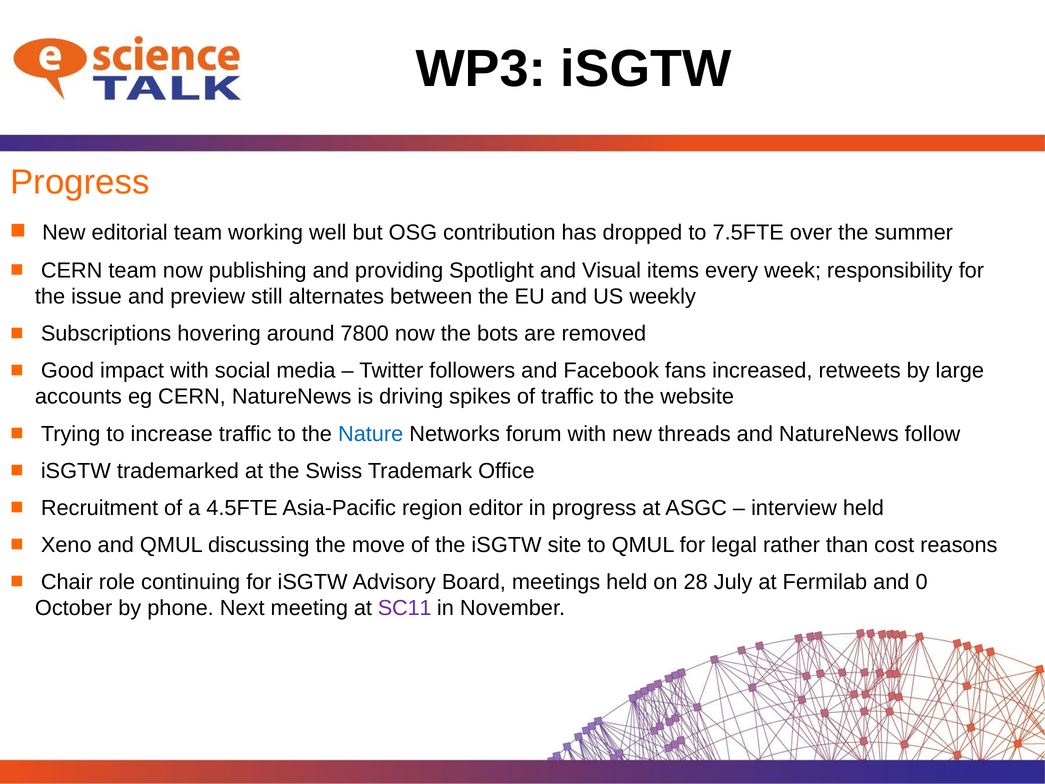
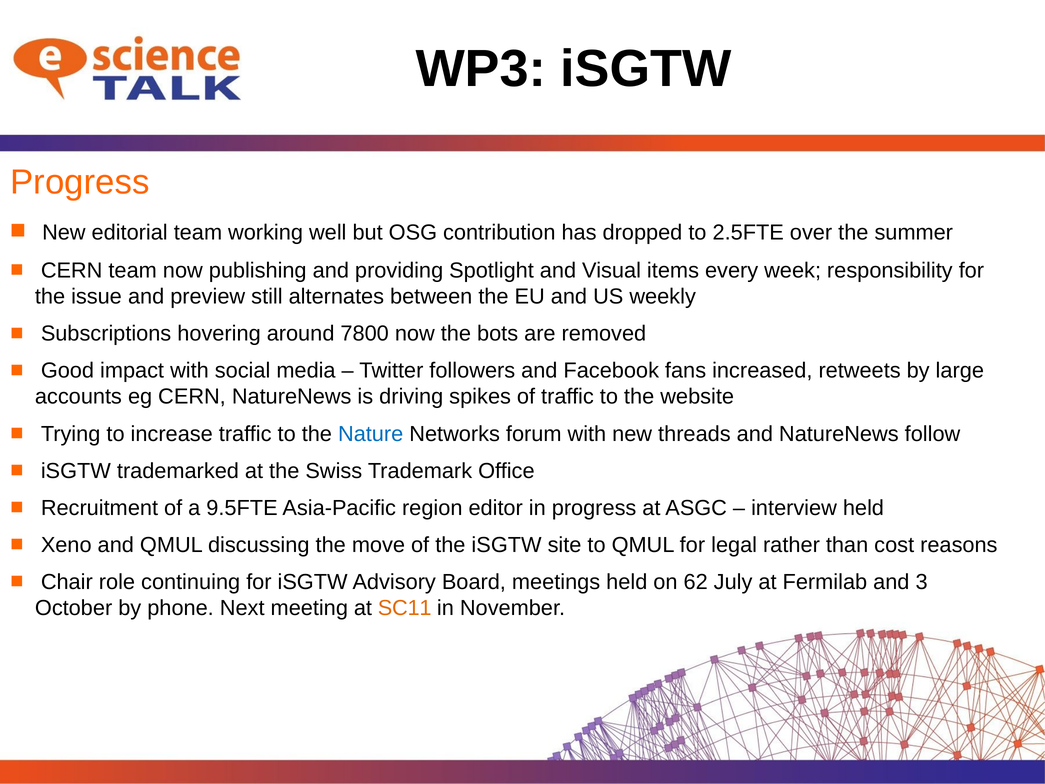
7.5FTE: 7.5FTE -> 2.5FTE (748, 232)
4.5FTE: 4.5FTE -> 9.5FTE (242, 508)
28: 28 -> 62 (696, 582)
0: 0 -> 3 (922, 582)
SC11 colour: purple -> orange (405, 608)
